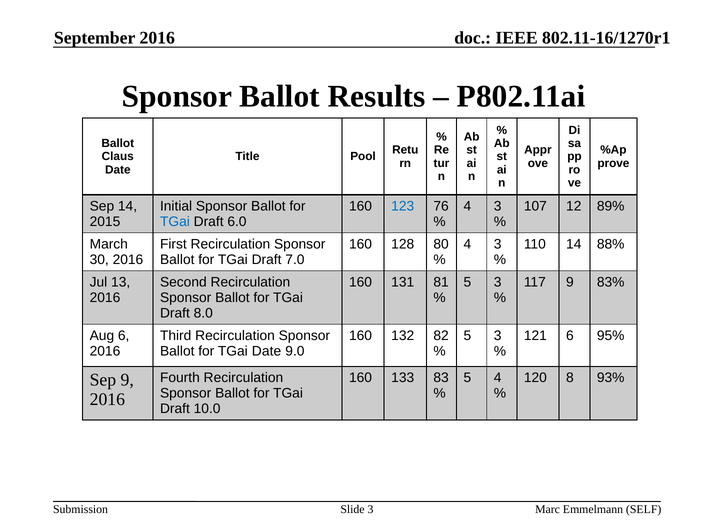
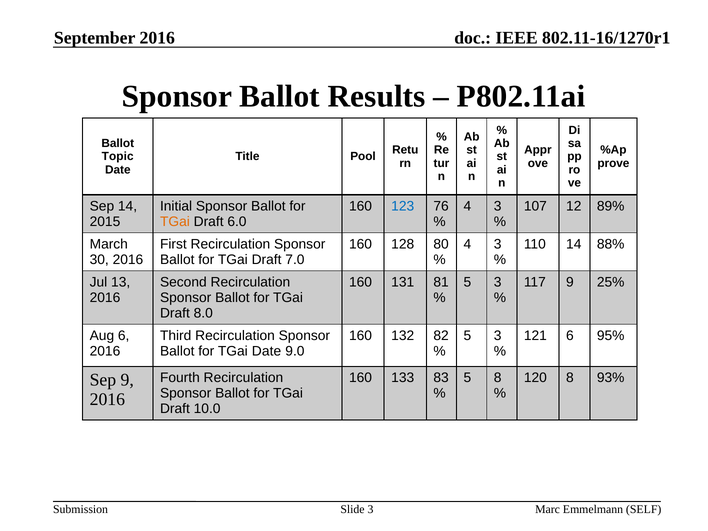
Claus: Claus -> Topic (118, 157)
TGai colour: blue -> orange (175, 222)
83%: 83% -> 25% (611, 282)
5 4: 4 -> 8 (498, 378)
